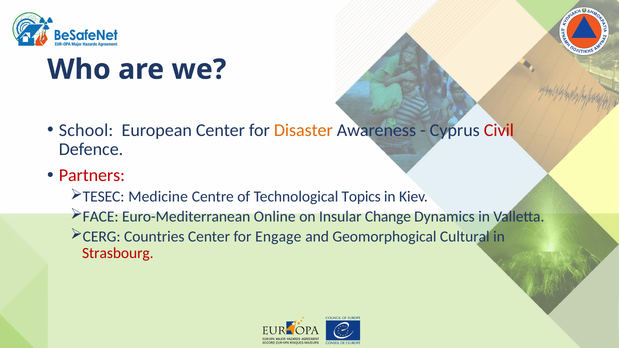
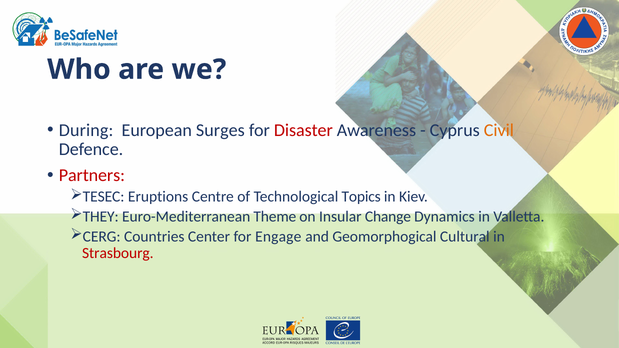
School: School -> During (86, 130)
European Center: Center -> Surges (220, 130)
Disaster colour: orange -> red (303, 130)
Civil colour: red -> orange (499, 130)
Medicine: Medicine -> Eruptions (158, 197)
FACE: FACE -> THEY (101, 217)
Online: Online -> Theme (275, 217)
